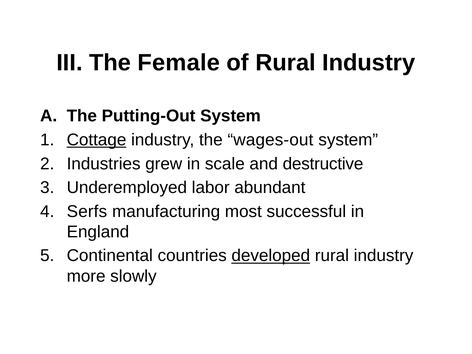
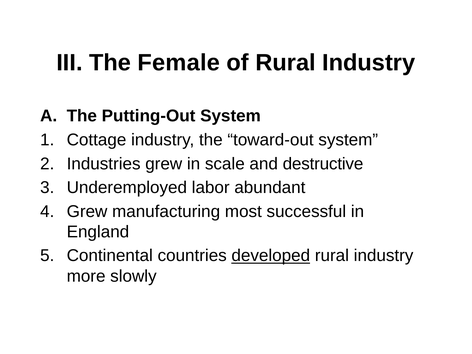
Cottage underline: present -> none (97, 140)
wages-out: wages-out -> toward-out (271, 140)
Serfs: Serfs -> Grew (87, 211)
